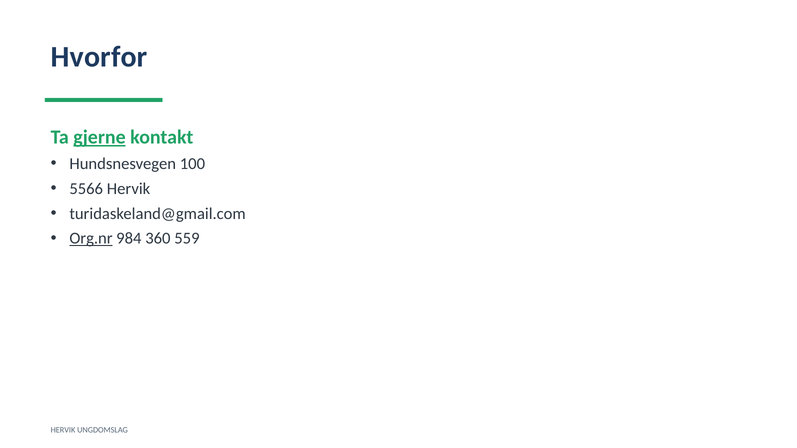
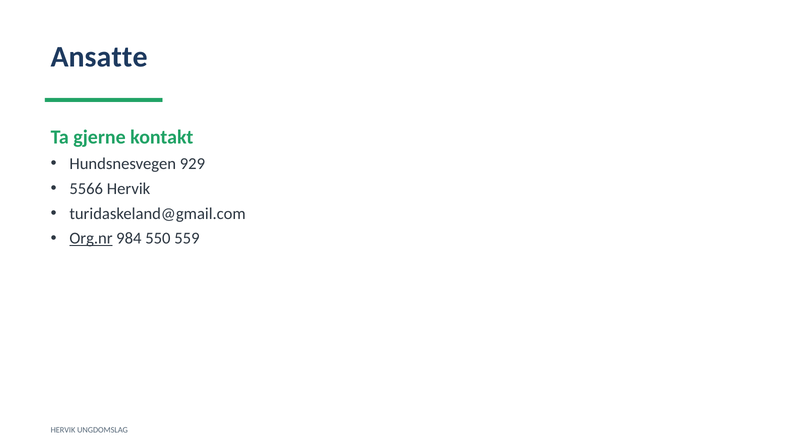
Hvorfor: Hvorfor -> Ansatte (99, 57)
gjerne underline: present -> none (100, 137)
100: 100 -> 929 (192, 164)
360: 360 -> 550 (158, 239)
